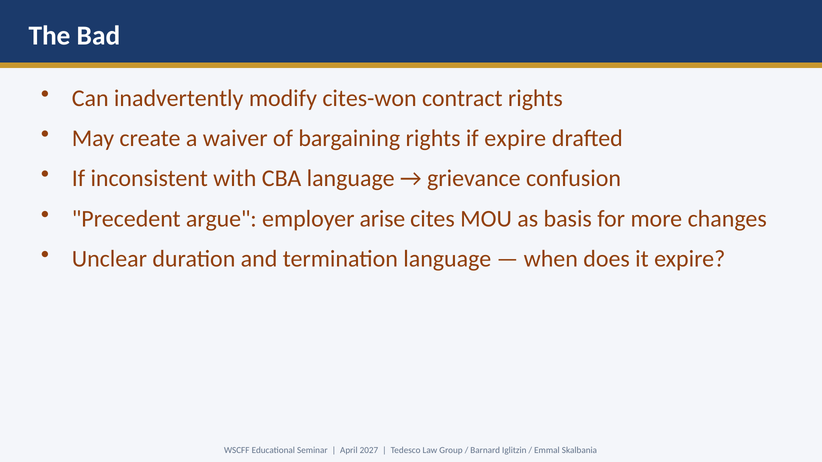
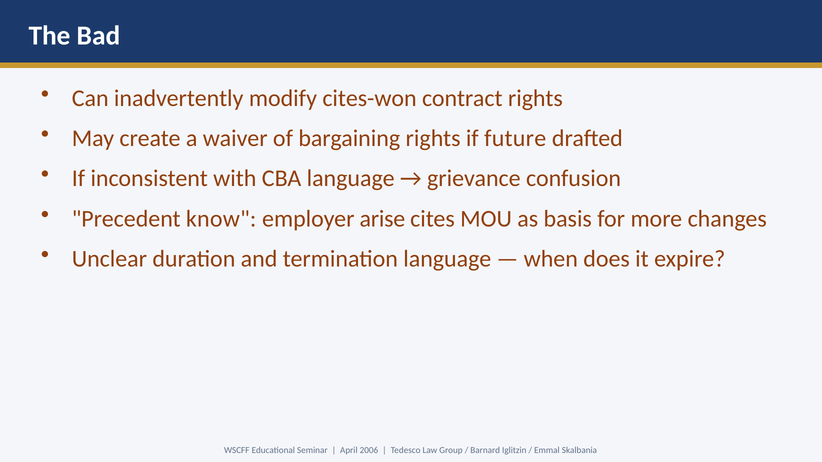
if expire: expire -> future (515, 138)
argue: argue -> know (221, 219)
2027: 2027 -> 2006 (369, 451)
